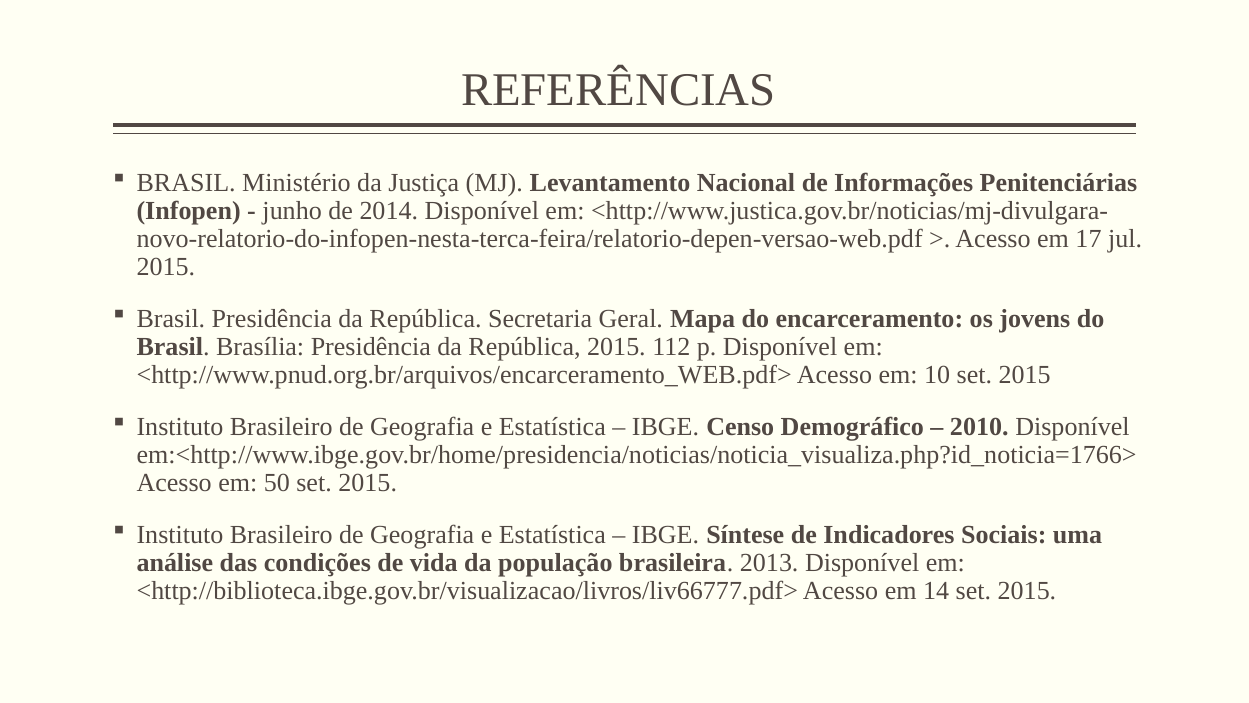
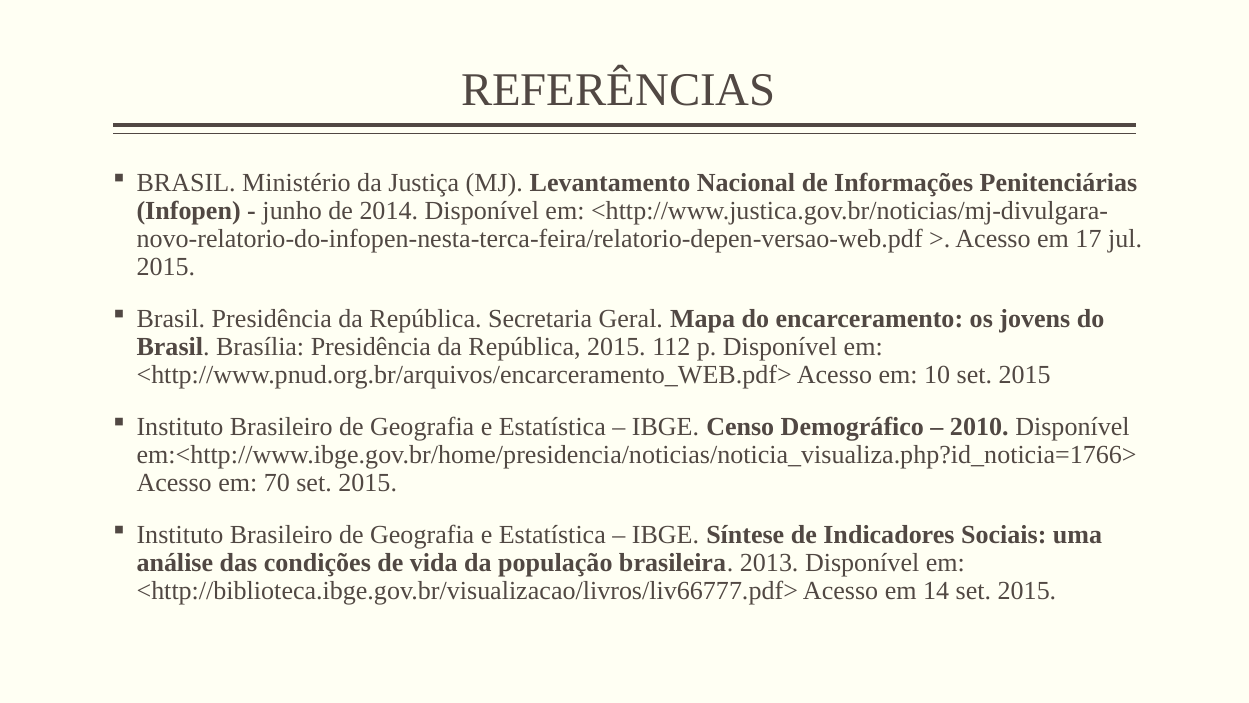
50: 50 -> 70 (277, 483)
